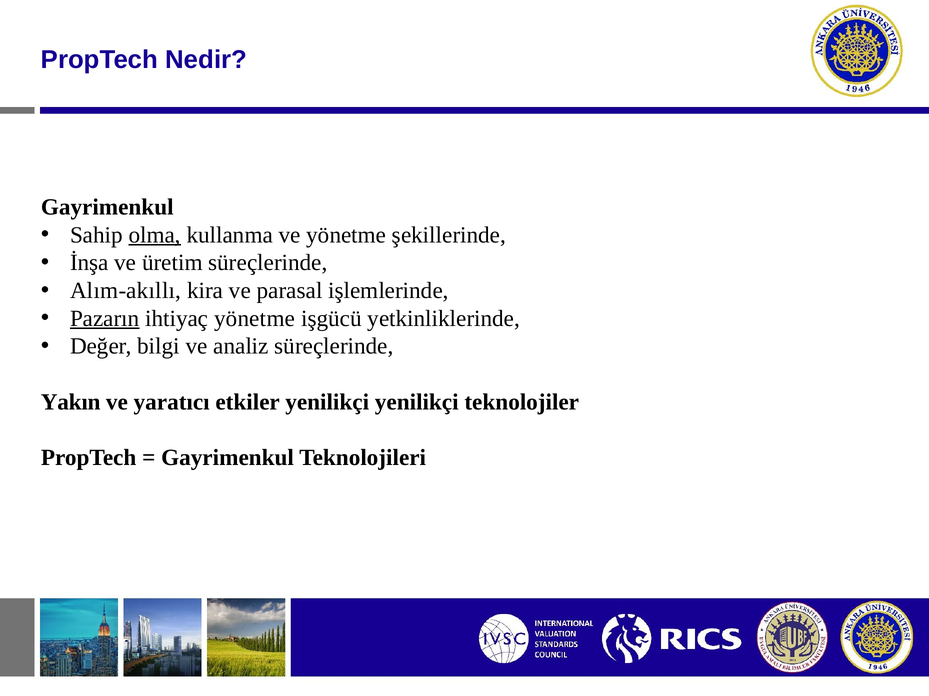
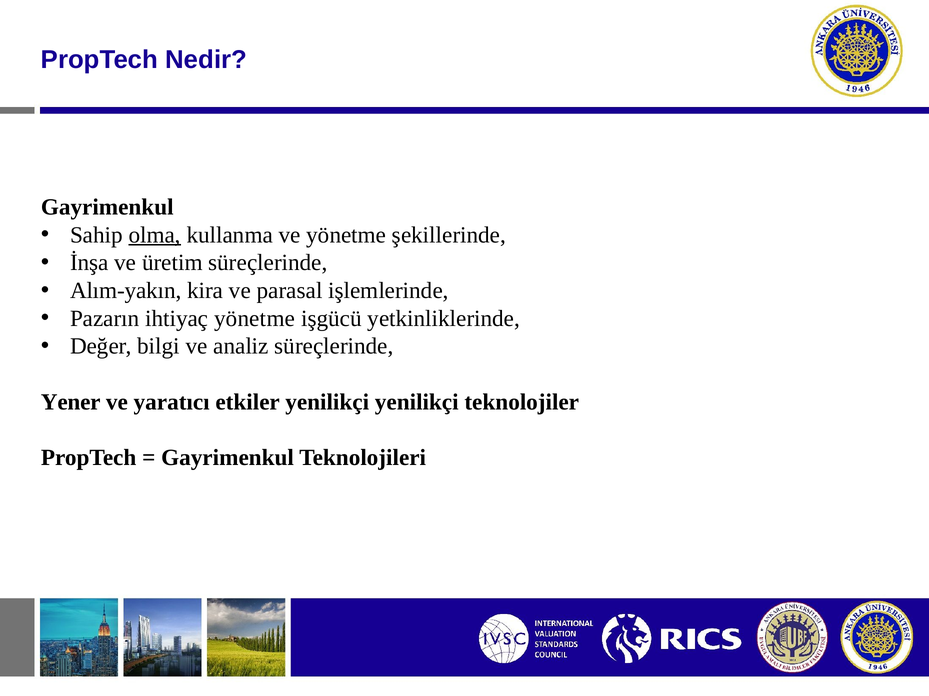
Alım-akıllı: Alım-akıllı -> Alım-yakın (126, 291)
Pazarın underline: present -> none (105, 319)
Yakın: Yakın -> Yener (71, 402)
